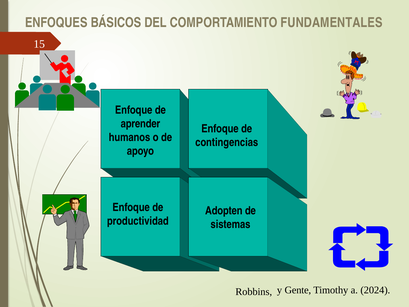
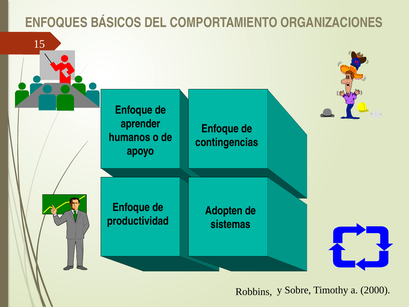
FUNDAMENTALES: FUNDAMENTALES -> ORGANIZACIONES (332, 23)
Gente: Gente -> Sobre (298, 290)
2024: 2024 -> 2000 (375, 290)
